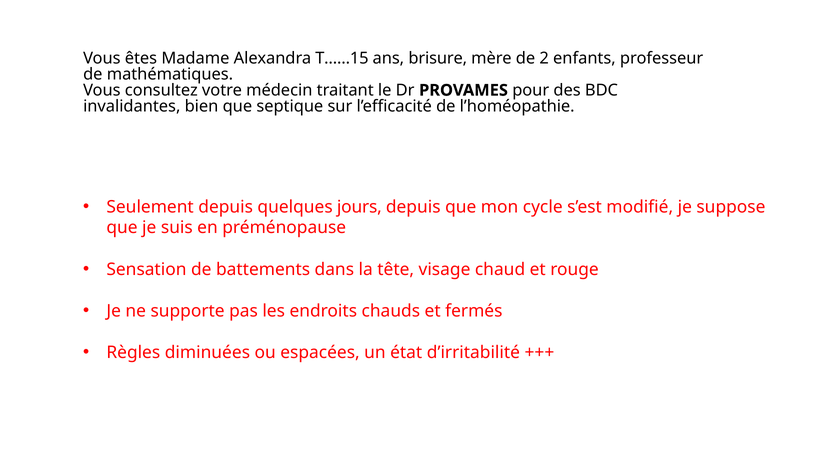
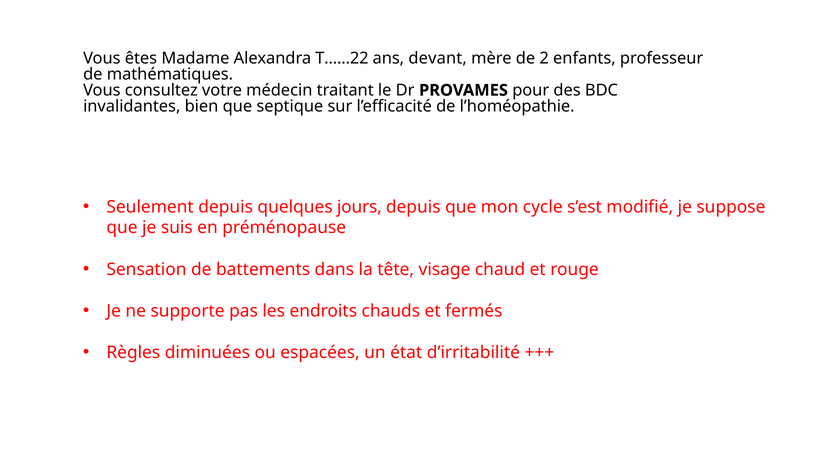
T……15: T……15 -> T……22 (342, 58)
brisure: brisure -> devant (438, 58)
